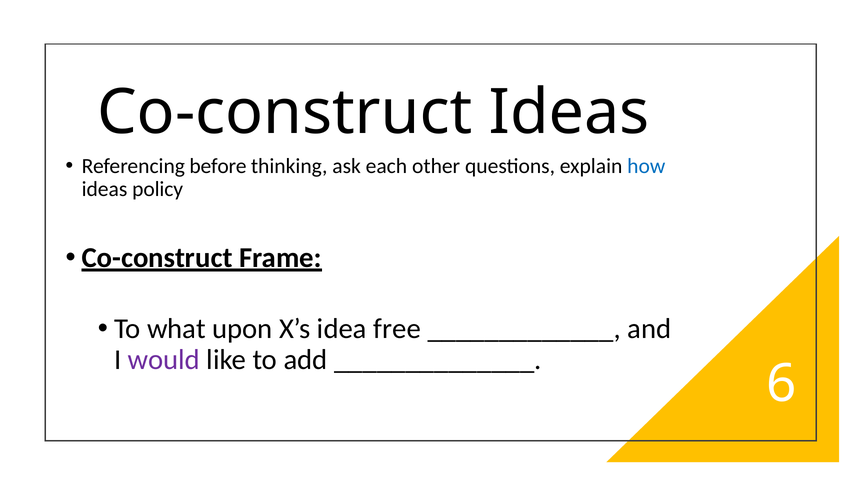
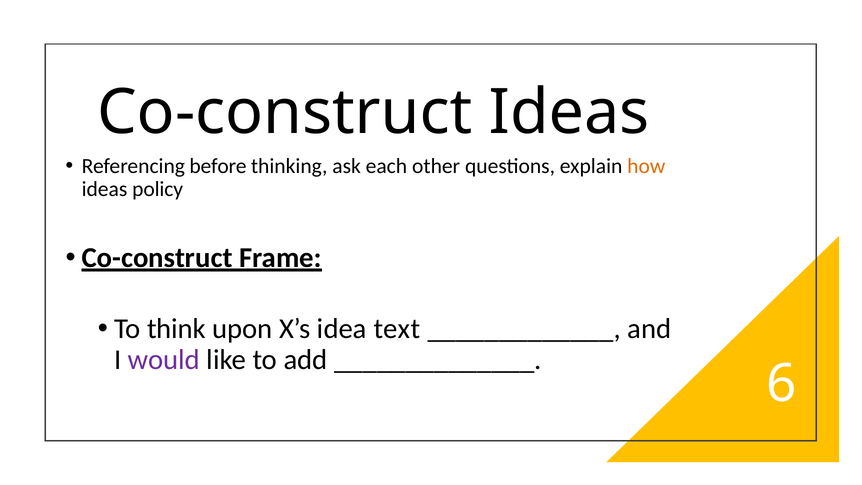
how colour: blue -> orange (646, 166)
what: what -> think (176, 329)
free: free -> text (397, 329)
